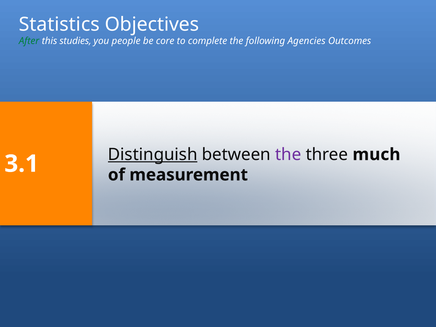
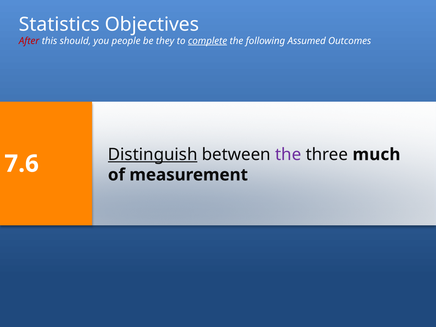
After colour: green -> red (29, 41)
studies: studies -> should (75, 41)
core: core -> they (165, 41)
complete underline: none -> present (208, 41)
Agencies: Agencies -> Assumed (307, 41)
3.1: 3.1 -> 7.6 (22, 164)
